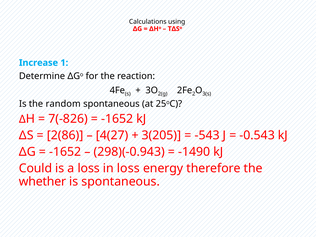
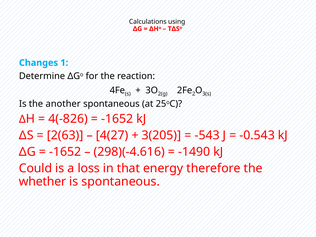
Increase: Increase -> Changes (39, 63)
random: random -> another (63, 104)
7(-826: 7(-826 -> 4(-826 (68, 119)
2(86: 2(86 -> 2(63 (65, 135)
298)(-0.943: 298)(-0.943 -> 298)(-4.616 (129, 152)
in loss: loss -> that (128, 168)
